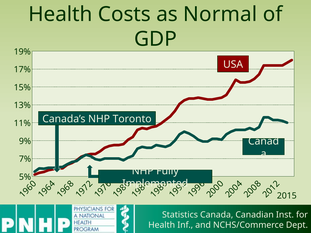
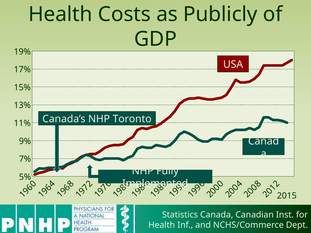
Normal: Normal -> Publicly (220, 14)
